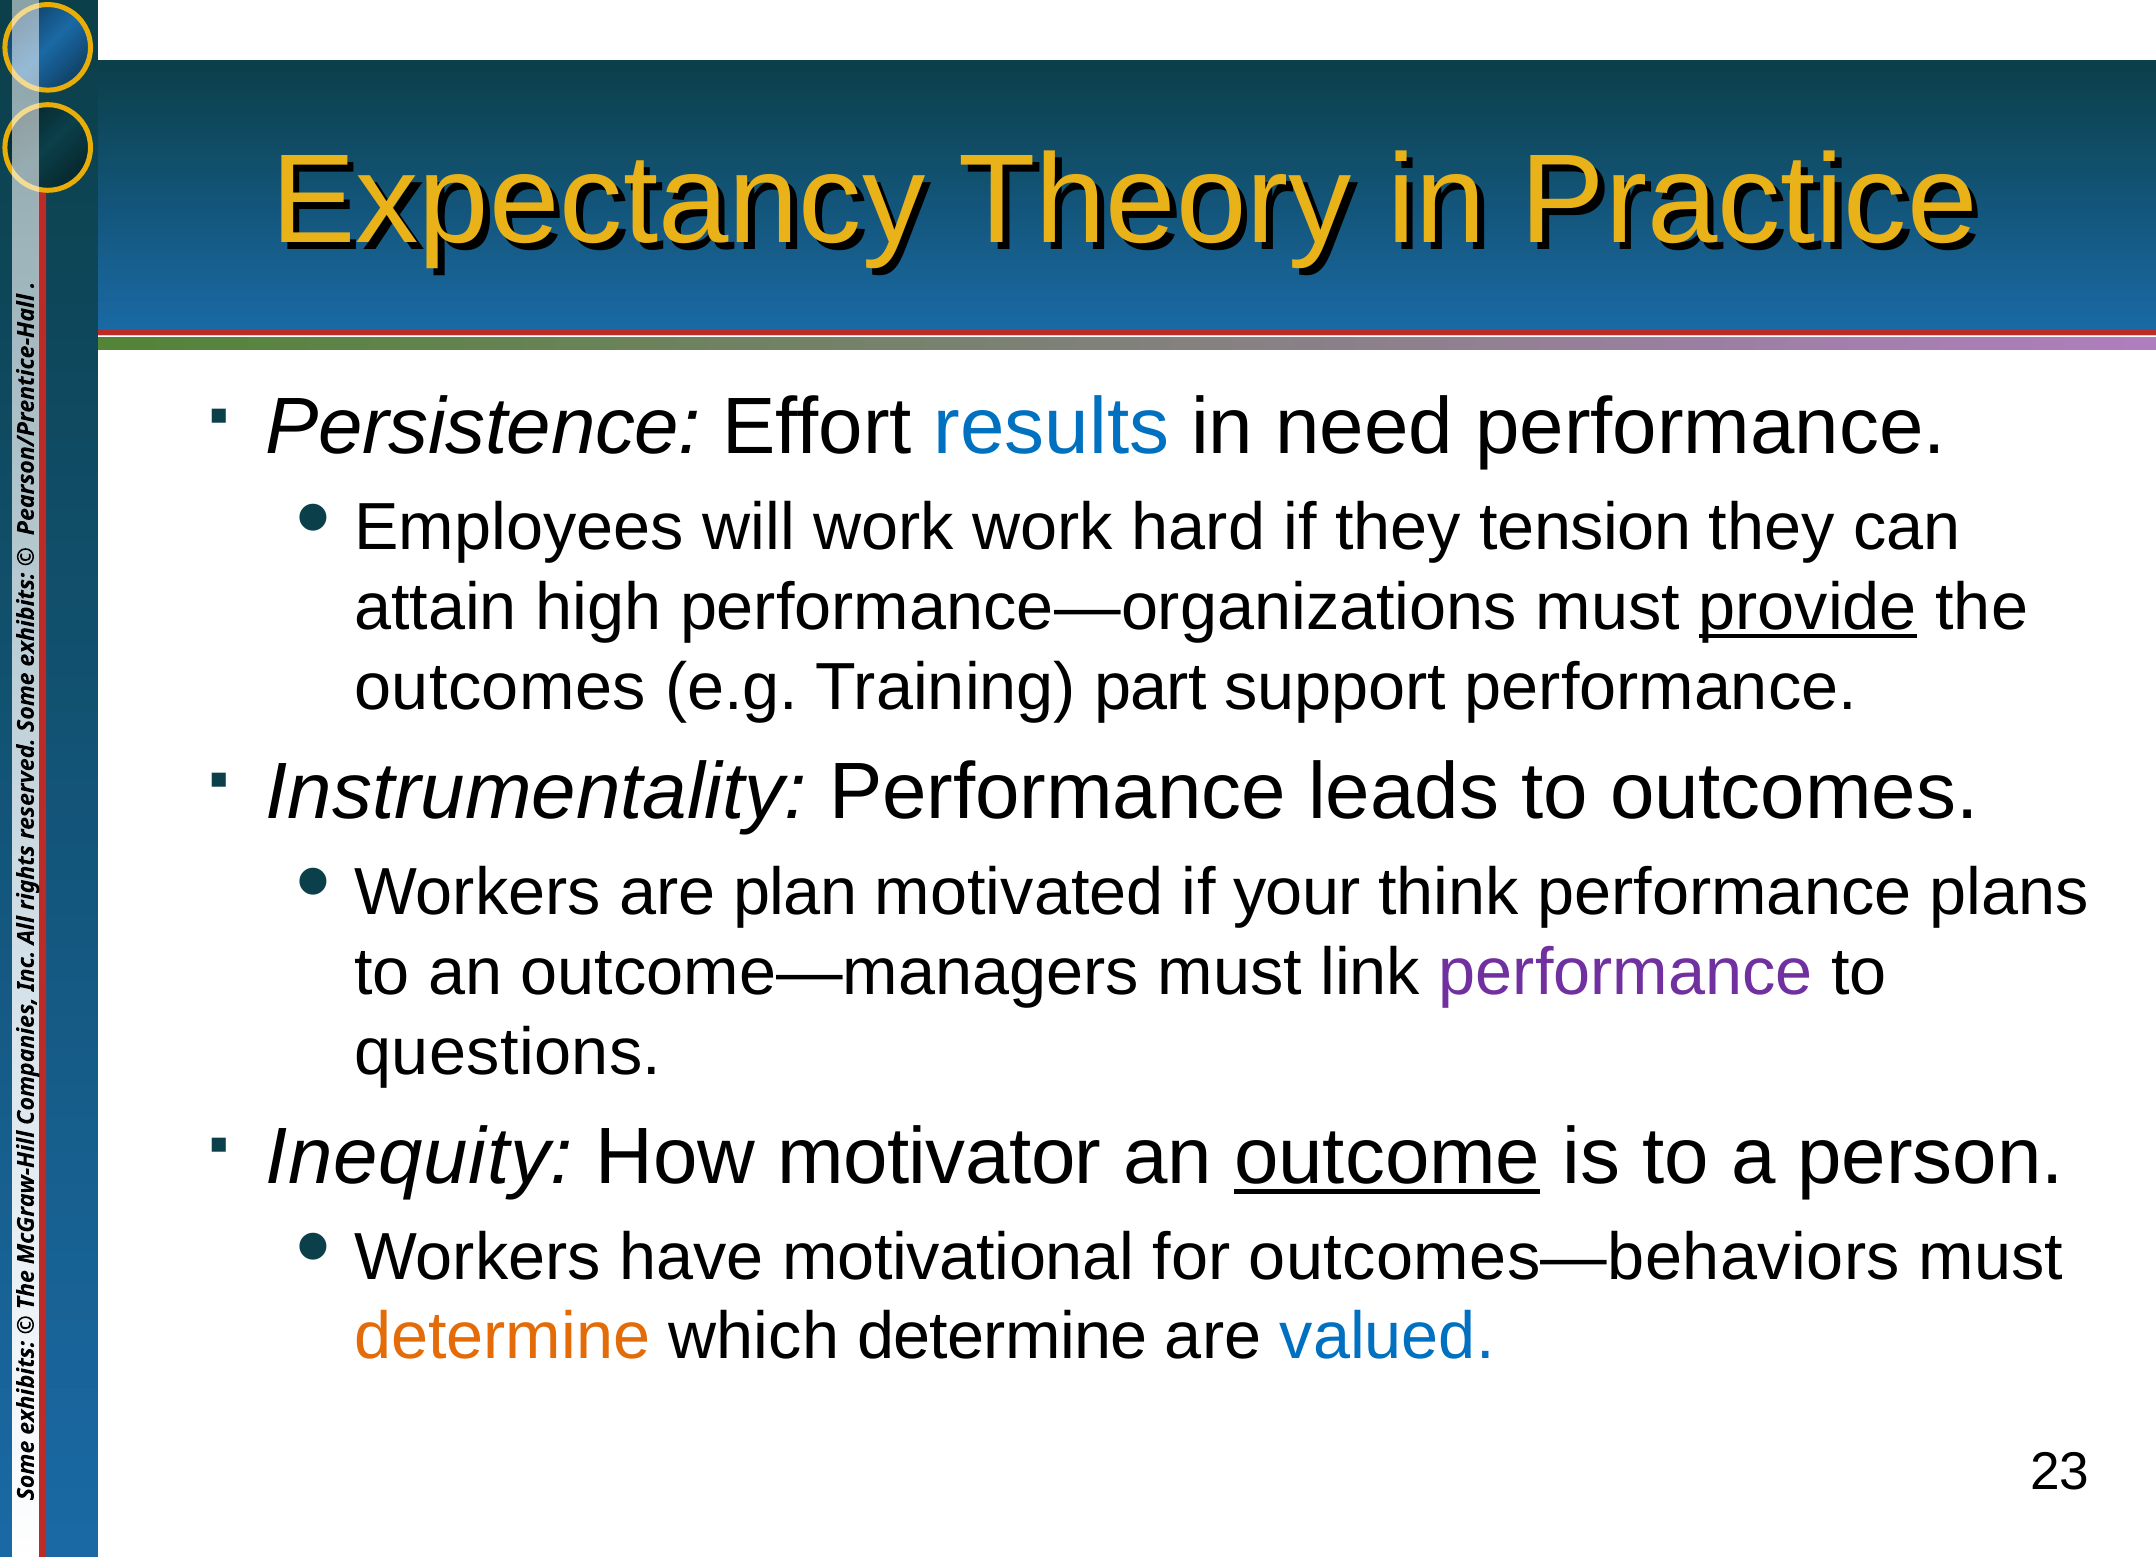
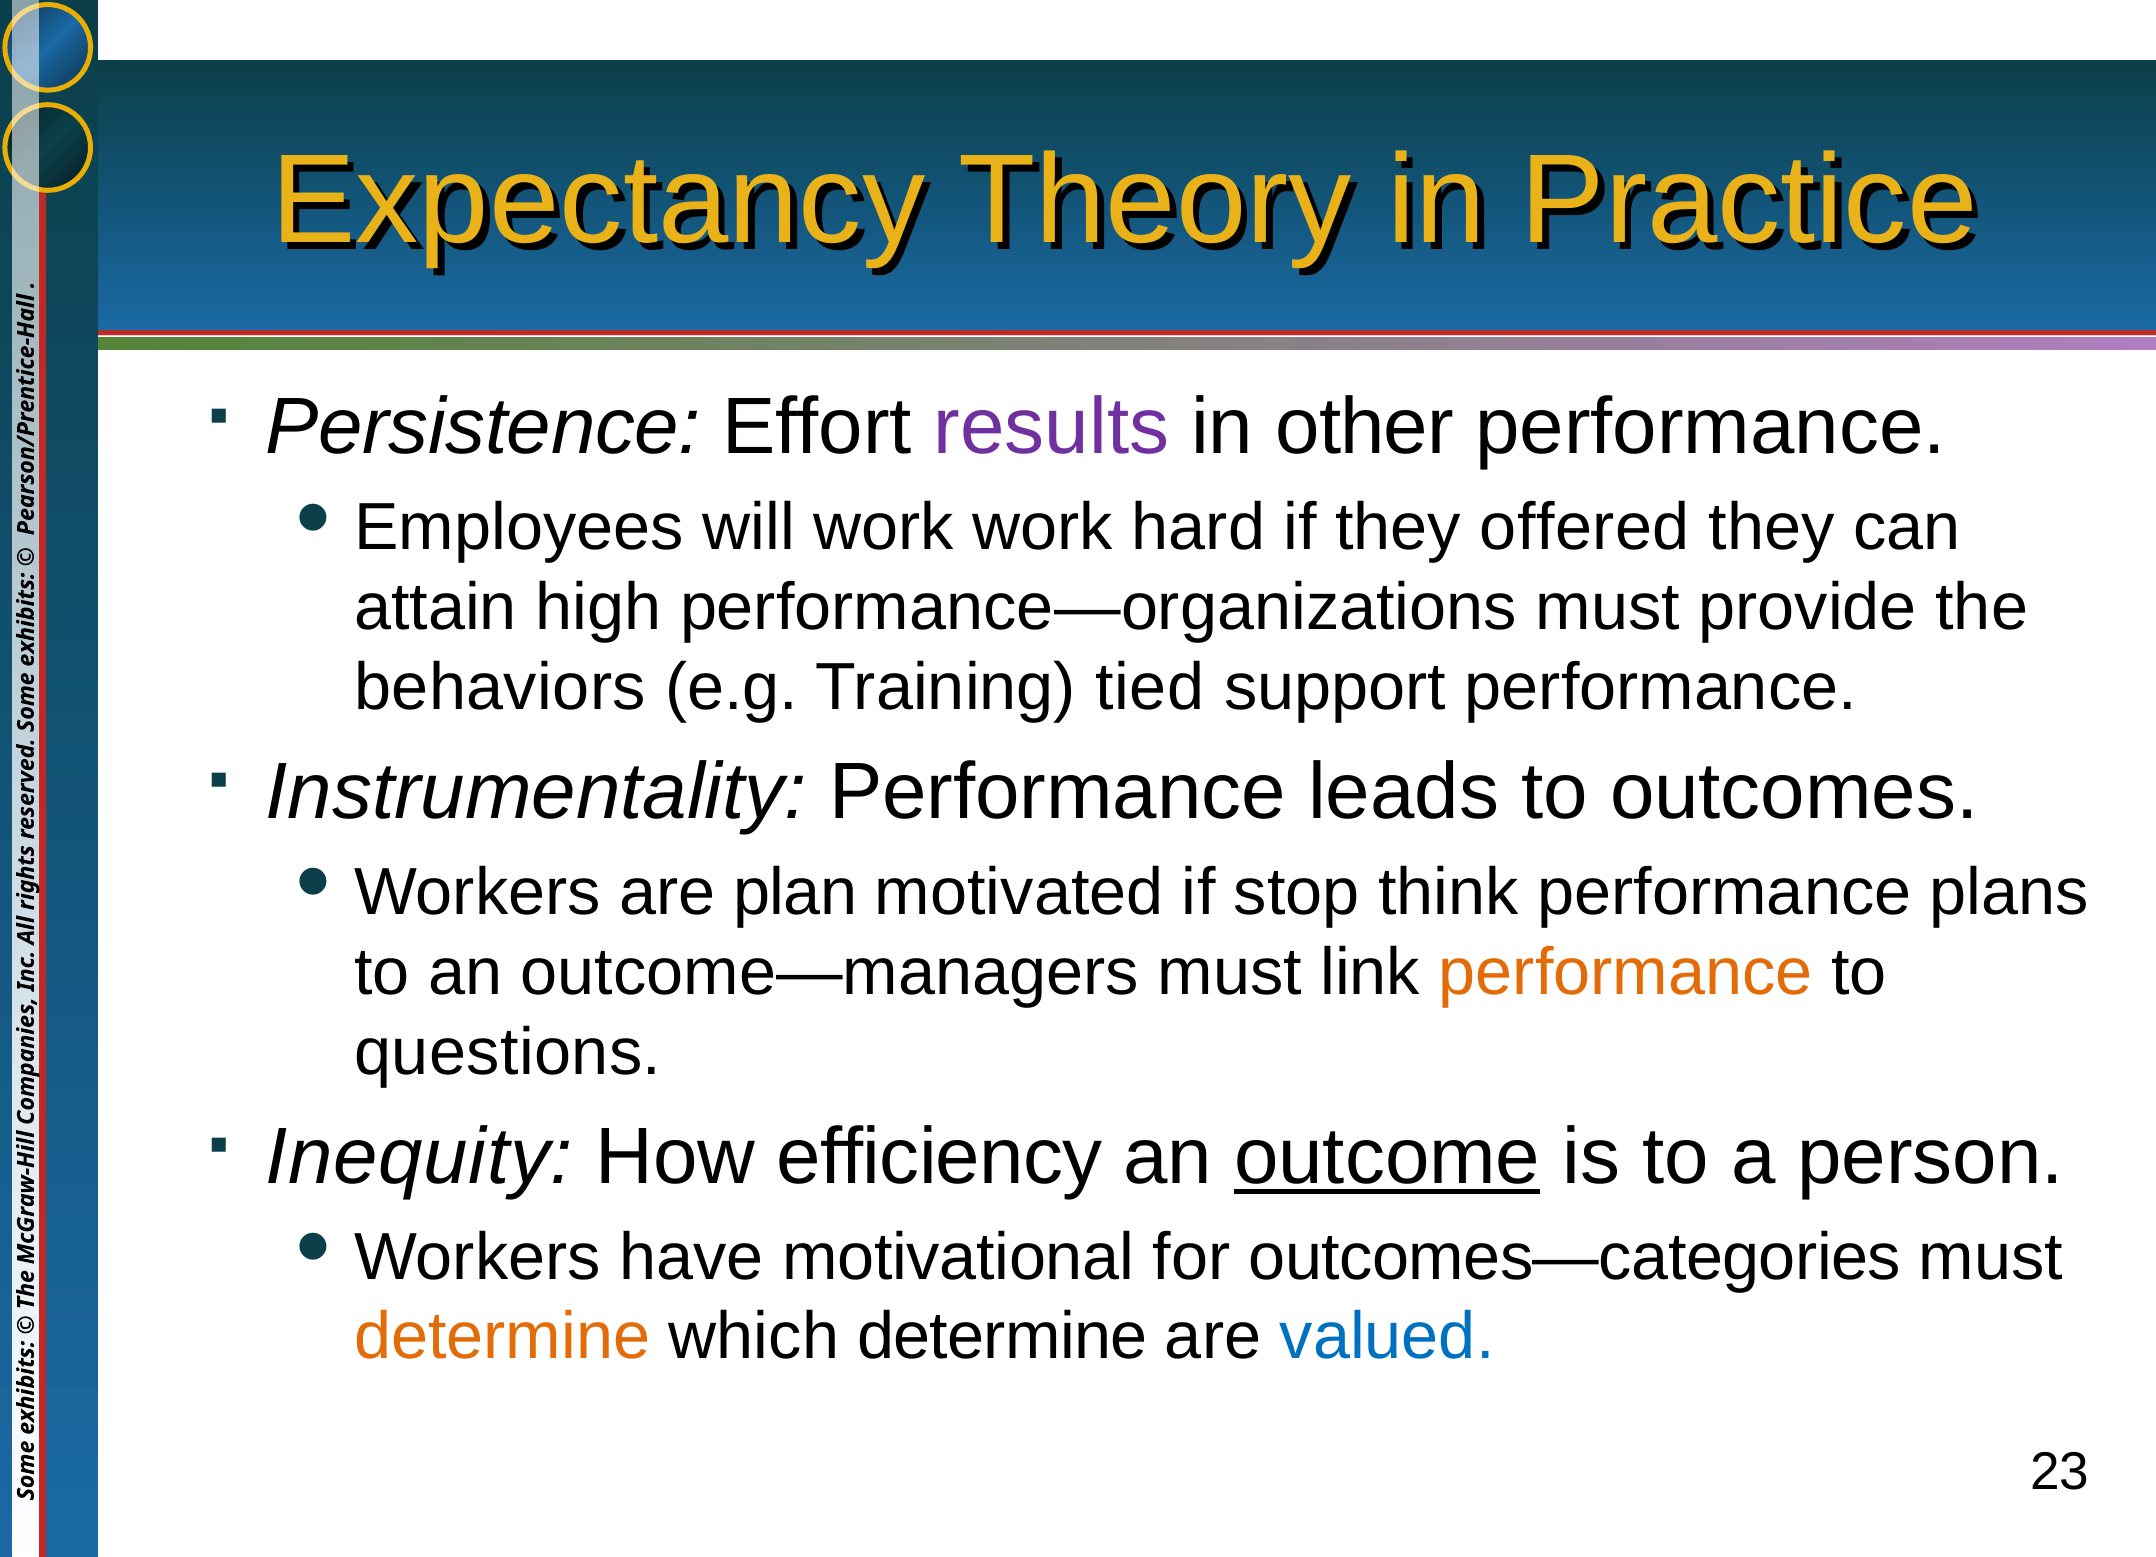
results colour: blue -> purple (1052, 428)
need: need -> other (1365, 428)
tension: tension -> offered (1585, 528)
provide underline: present -> none (1808, 608)
outcomes: outcomes -> behaviors (500, 688)
part: part -> tied (1150, 688)
your: your -> stop (1297, 892)
performance colour: purple -> orange (1626, 972)
motivator: motivator -> efficiency (939, 1157)
outcomes—behaviors: outcomes—behaviors -> outcomes—categories (1575, 1257)
